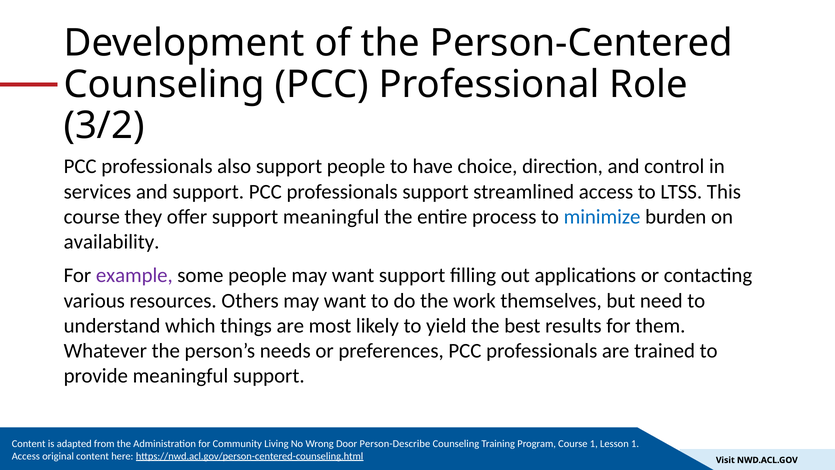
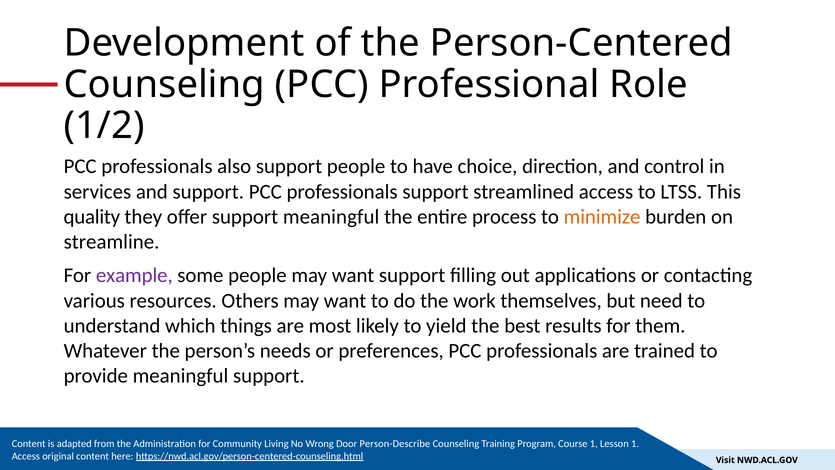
3/2: 3/2 -> 1/2 (104, 126)
course: course -> quality (92, 217)
minimize colour: blue -> orange (602, 217)
availability: availability -> streamline (112, 242)
